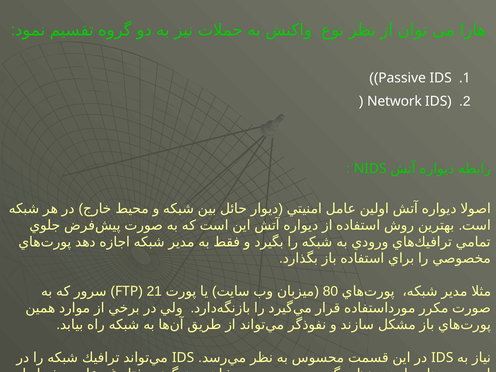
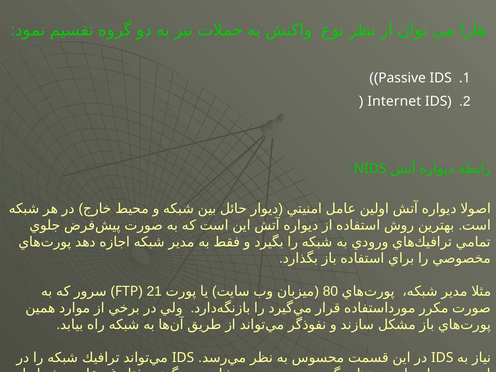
Network: Network -> Internet (394, 101)
